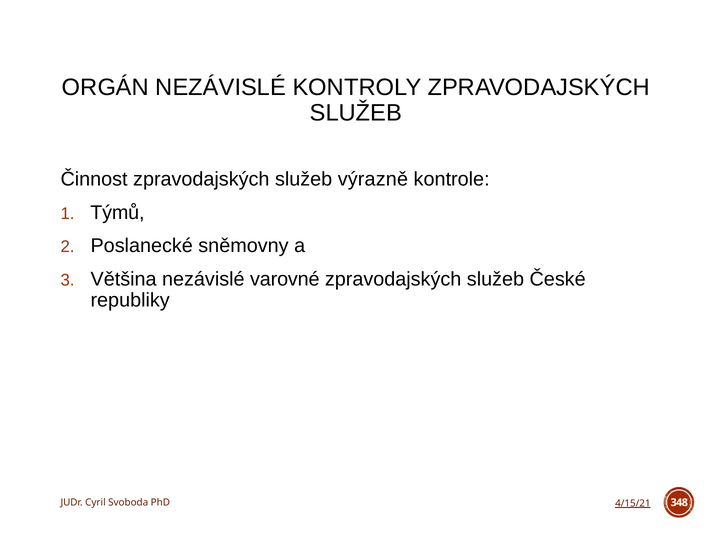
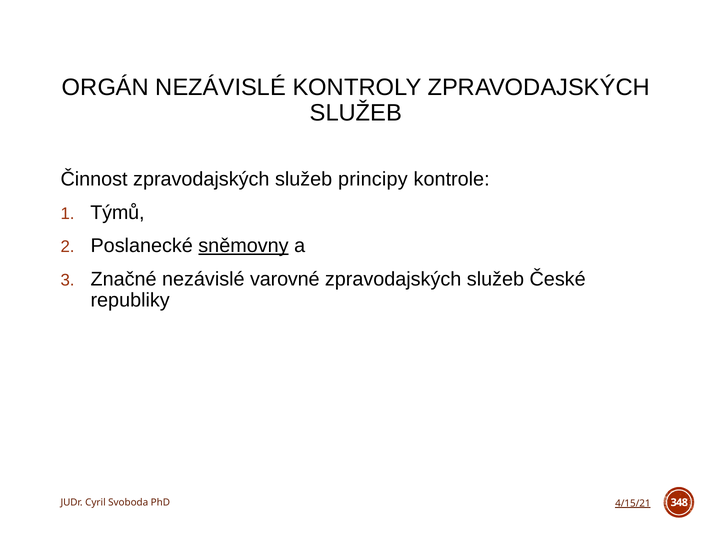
výrazně: výrazně -> principy (373, 179)
sněmovny underline: none -> present (243, 246)
Většina: Většina -> Značné (124, 279)
